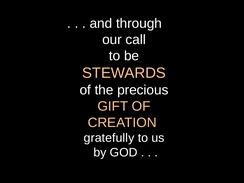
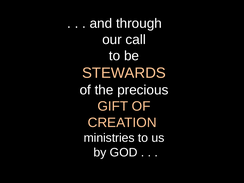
gratefully: gratefully -> ministries (109, 138)
